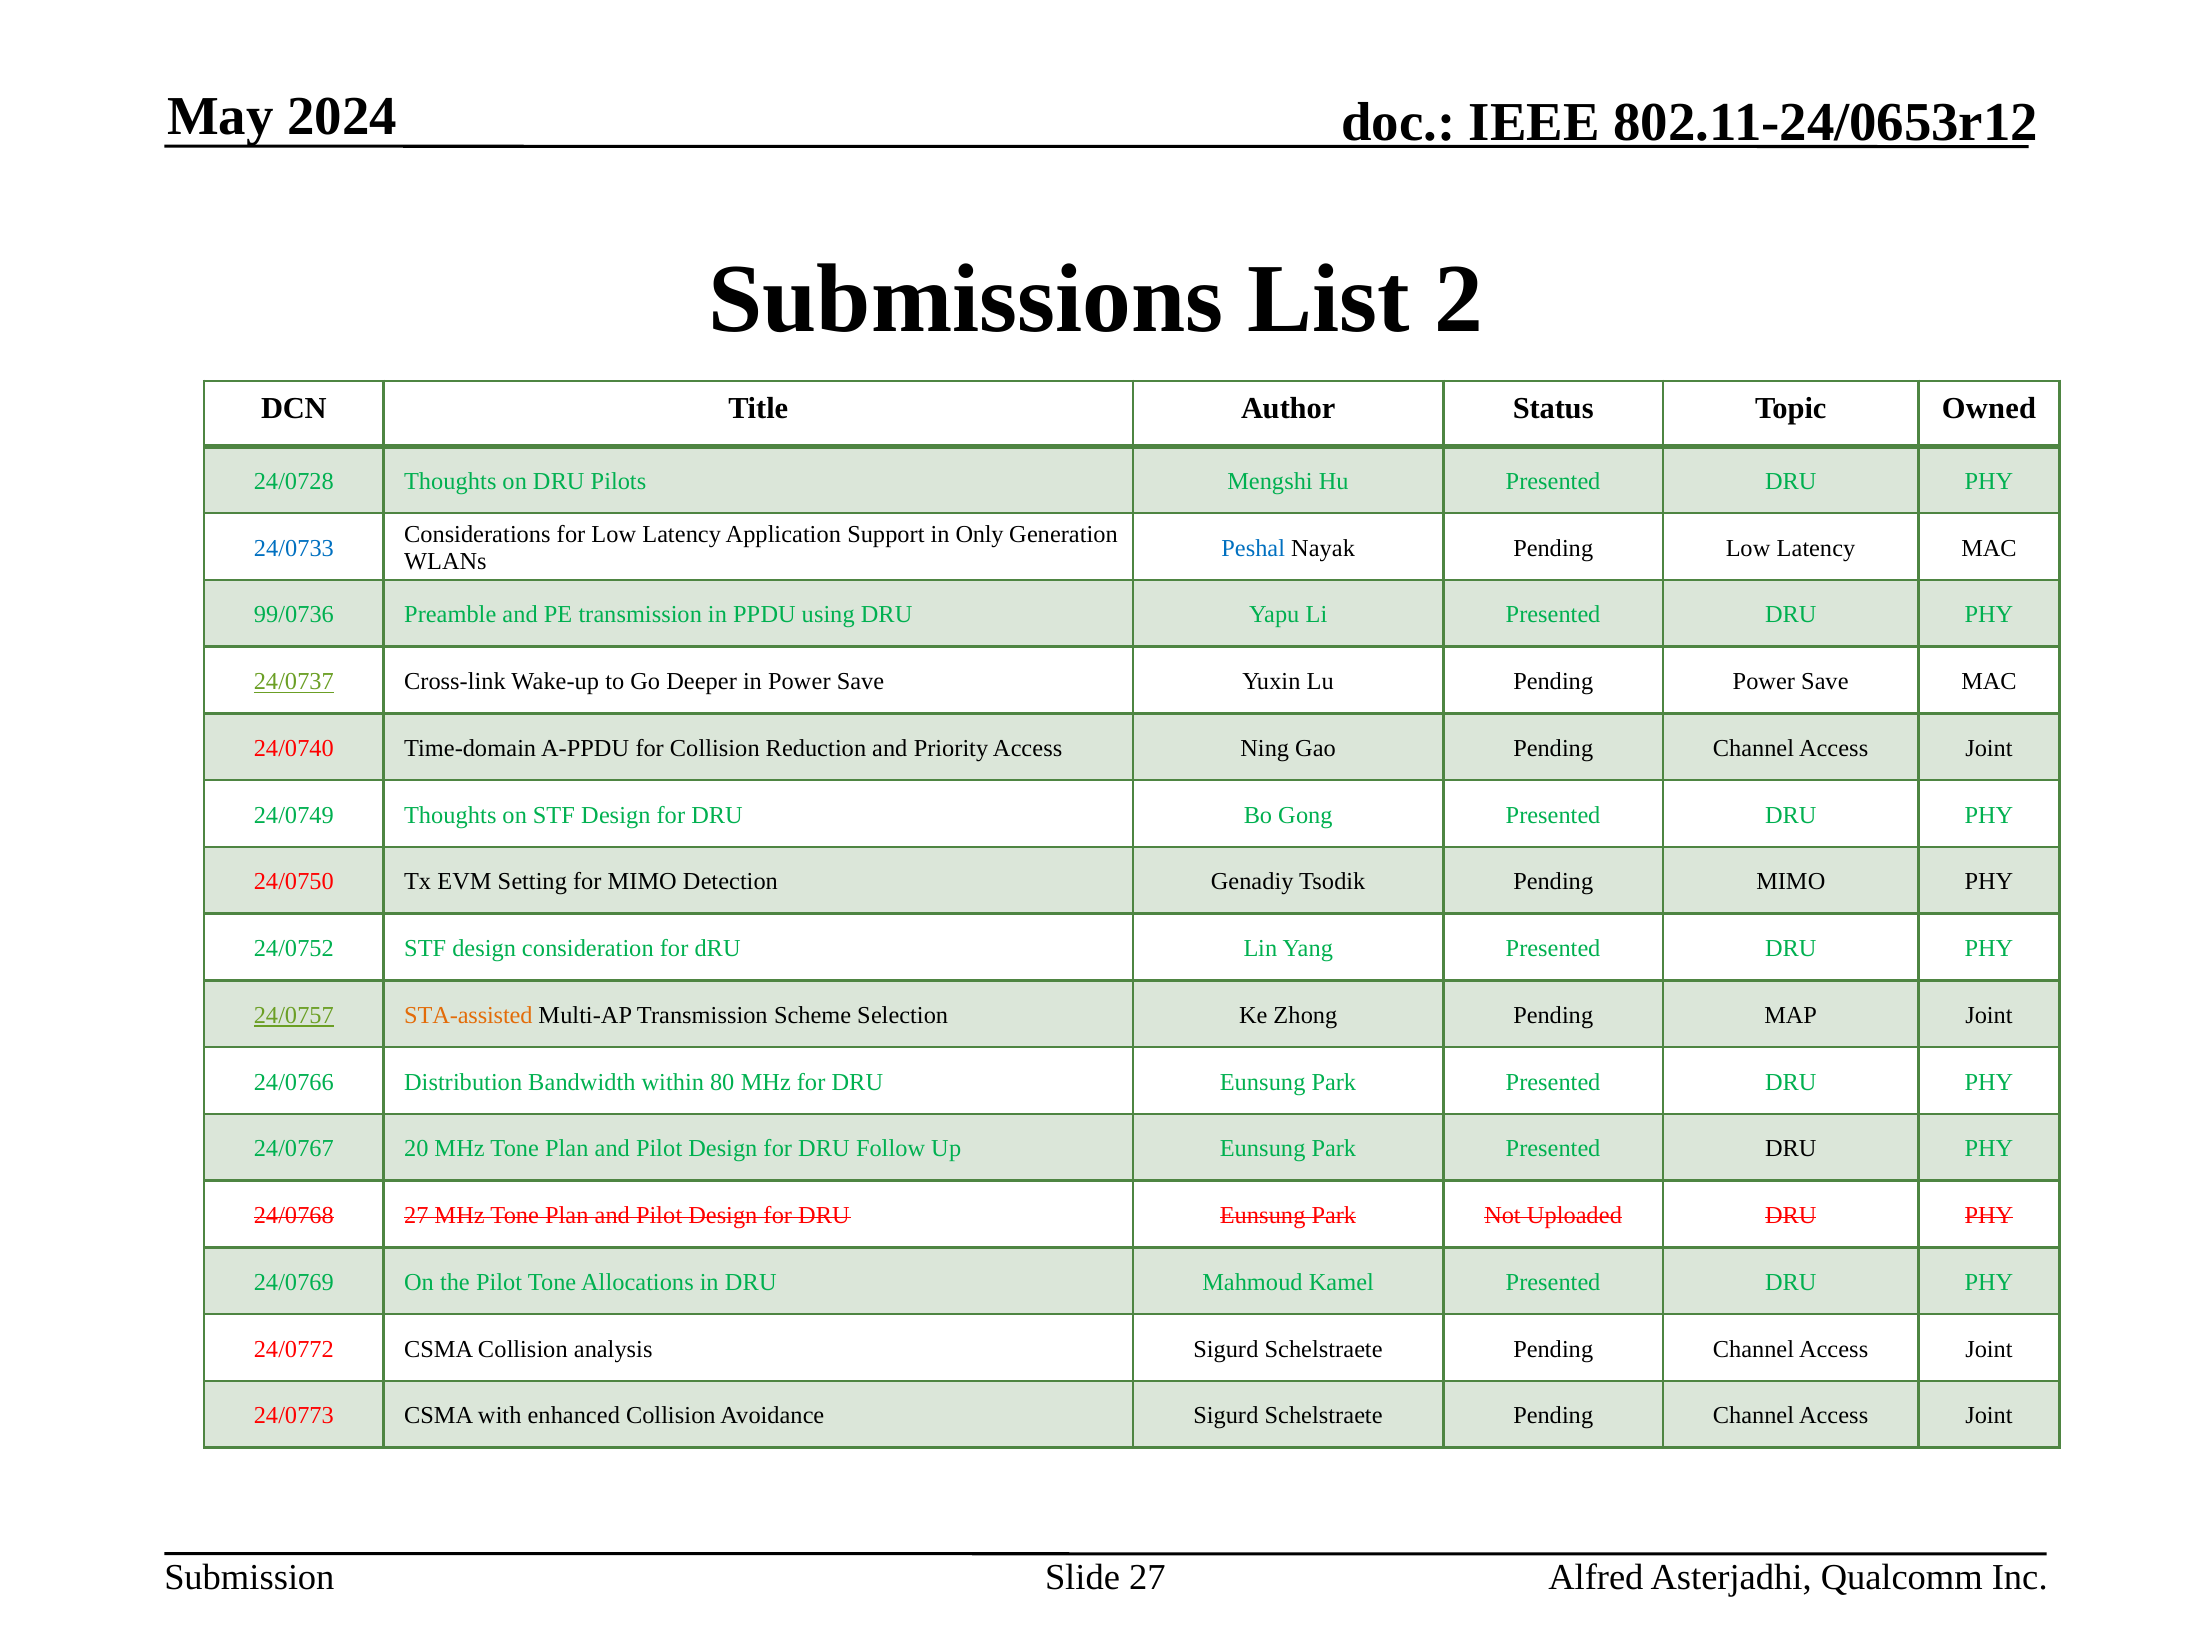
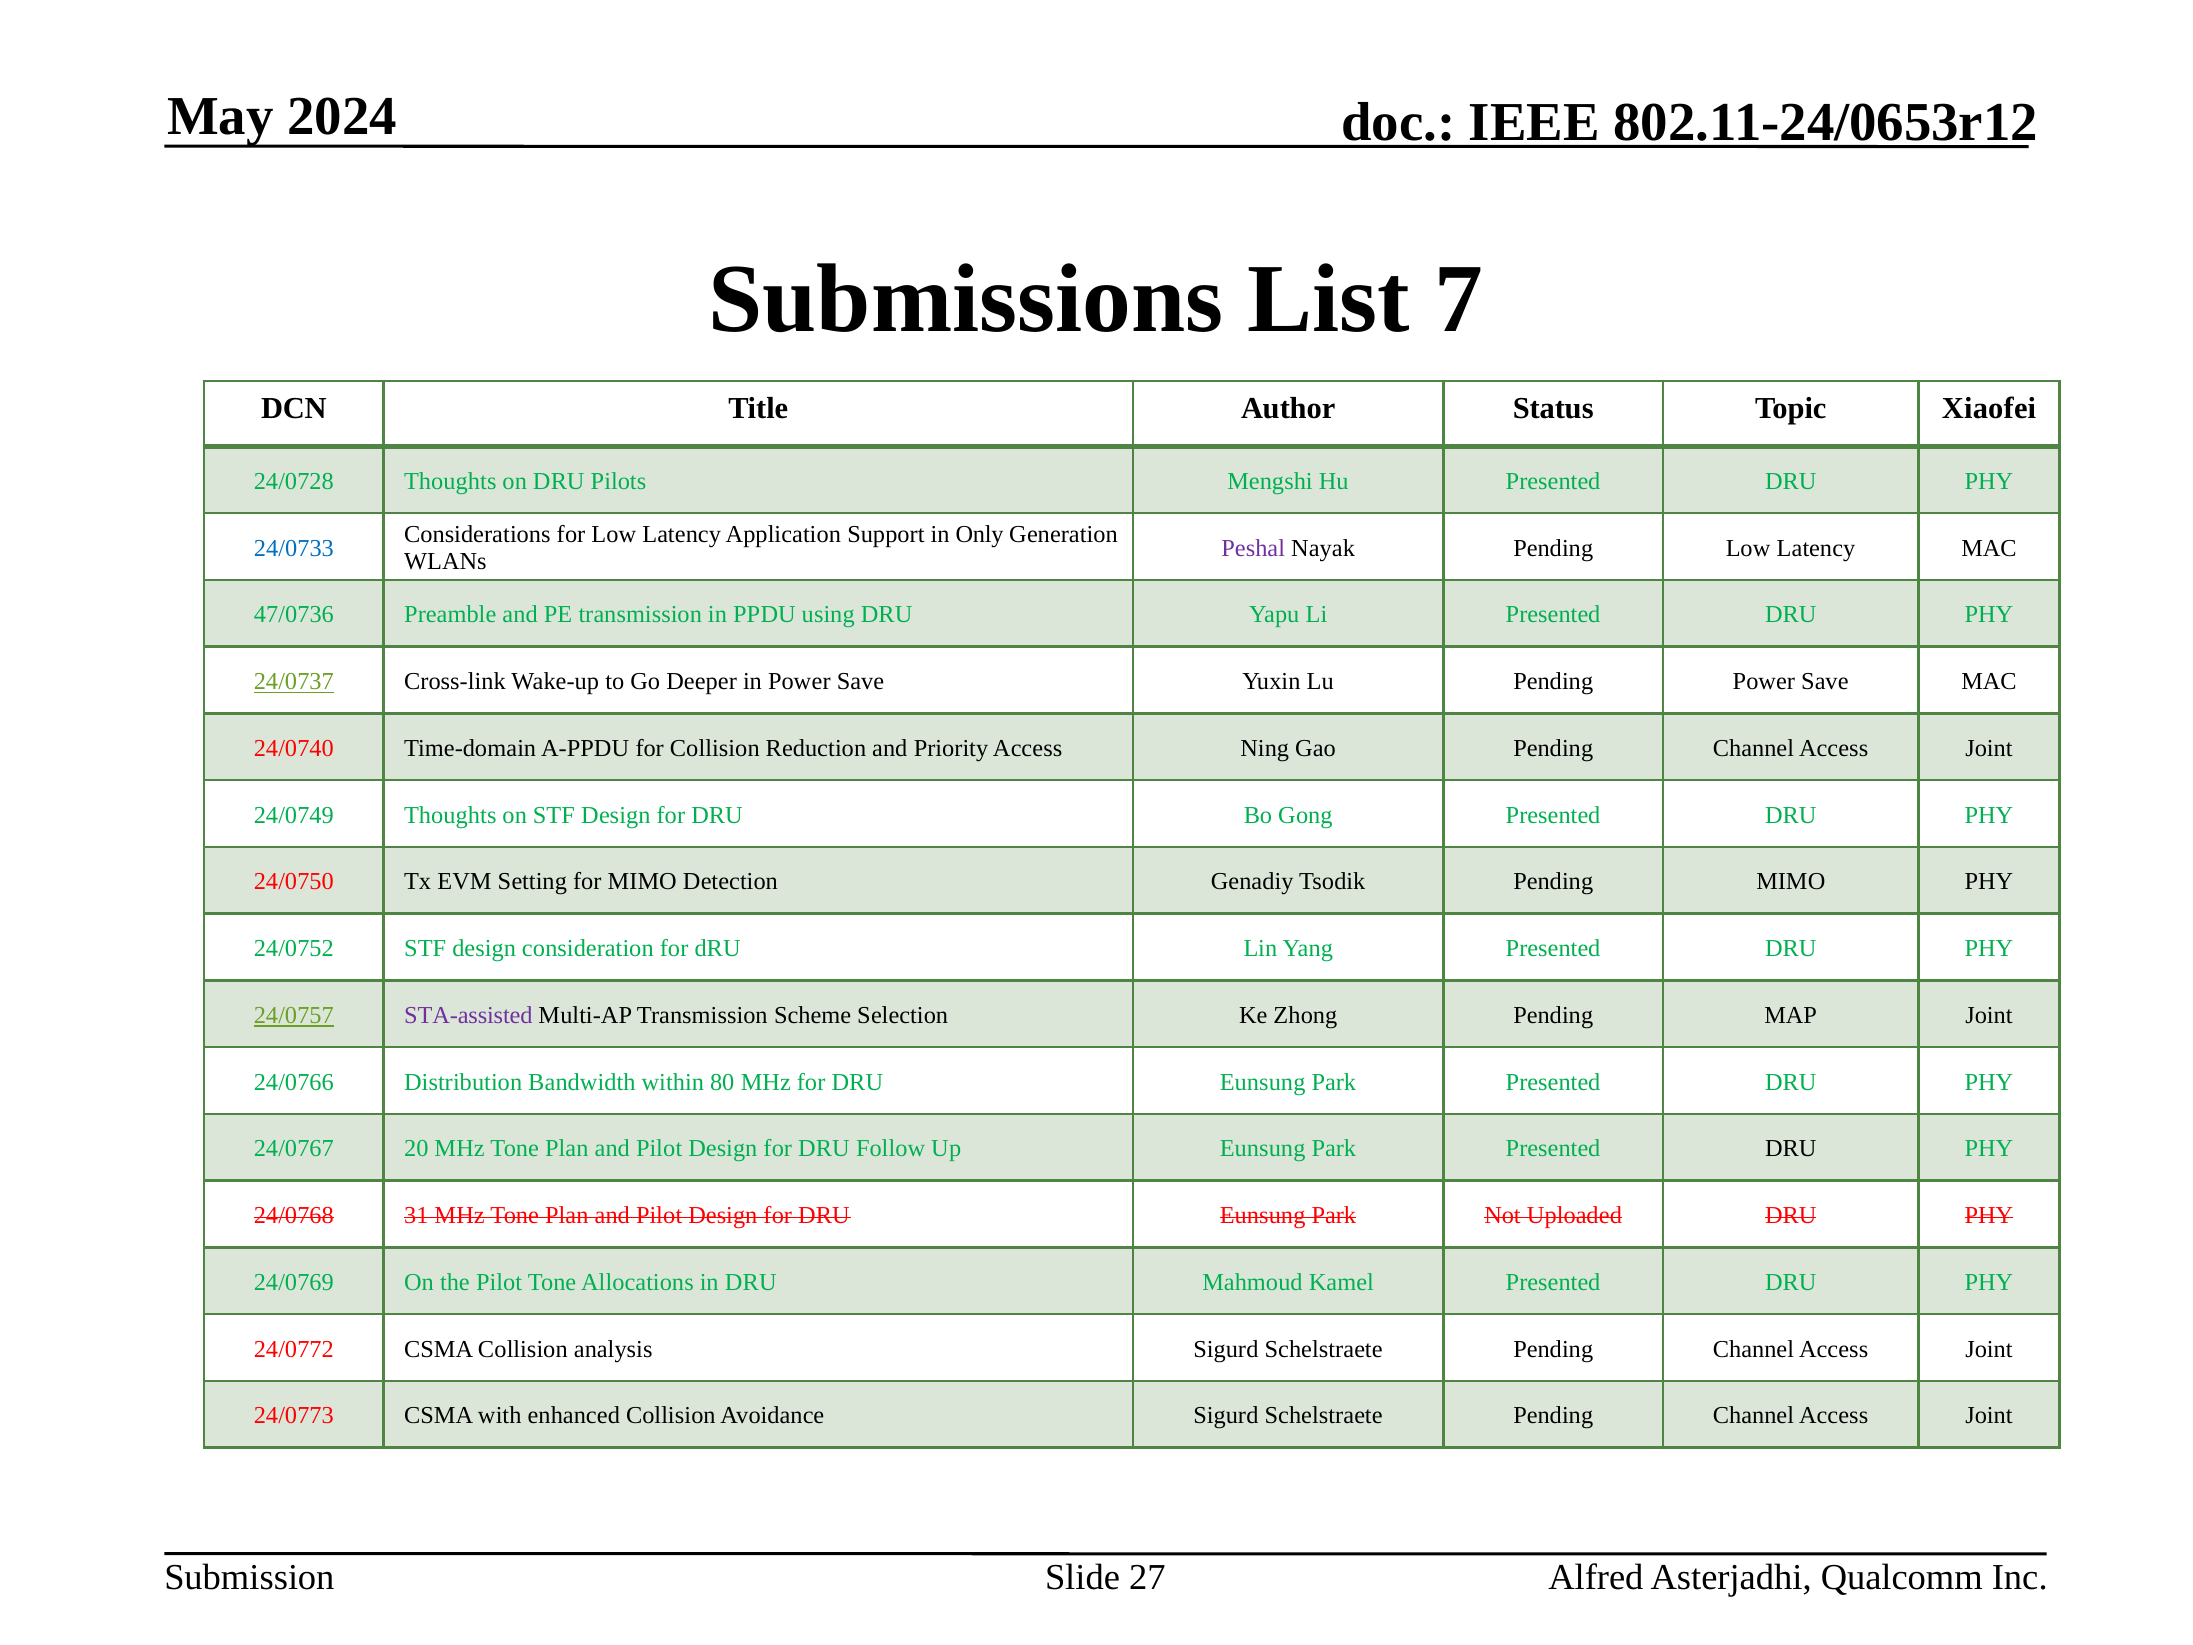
2: 2 -> 7 (1459, 299)
Owned: Owned -> Xiaofei (1989, 409)
Peshal colour: blue -> purple (1253, 548)
99/0736: 99/0736 -> 47/0736 (294, 615)
STA-assisted colour: orange -> purple (468, 1015)
24/0768 27: 27 -> 31 (416, 1215)
